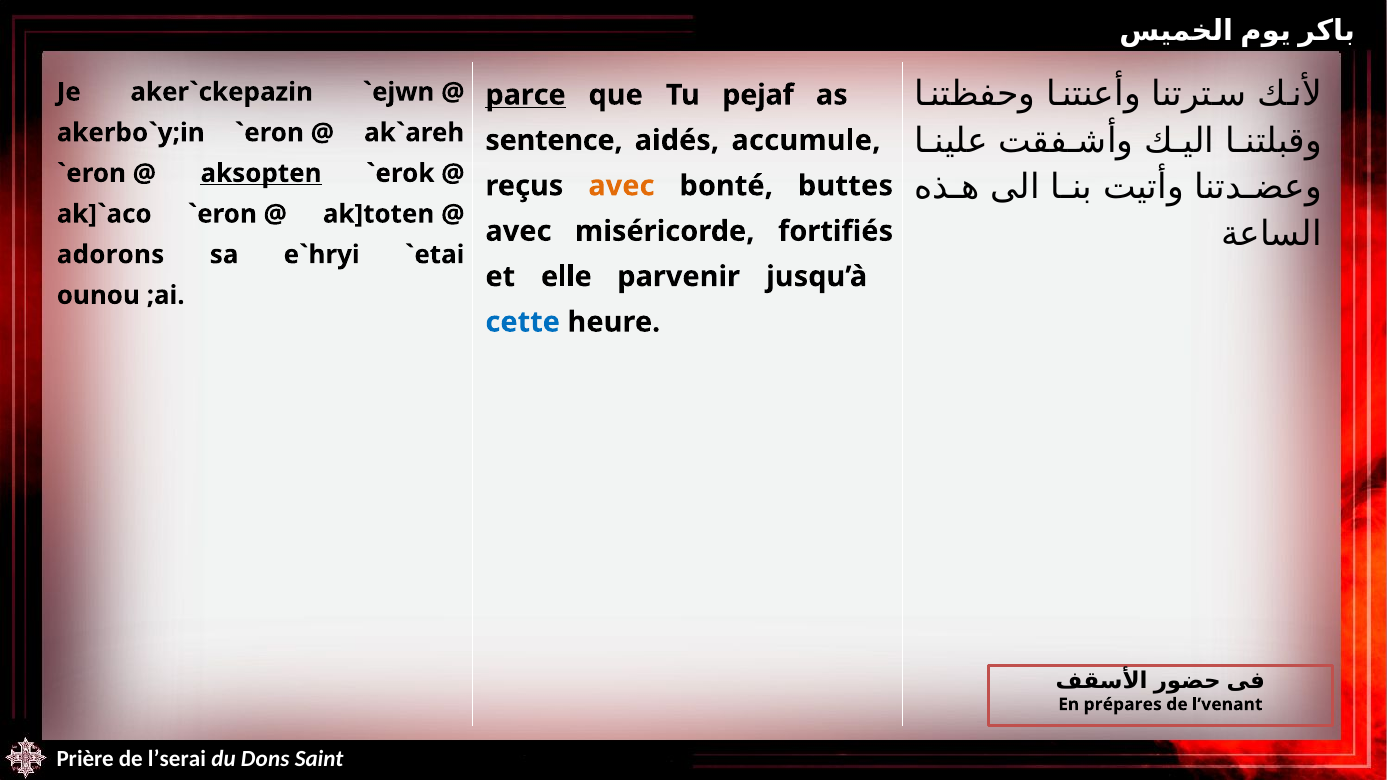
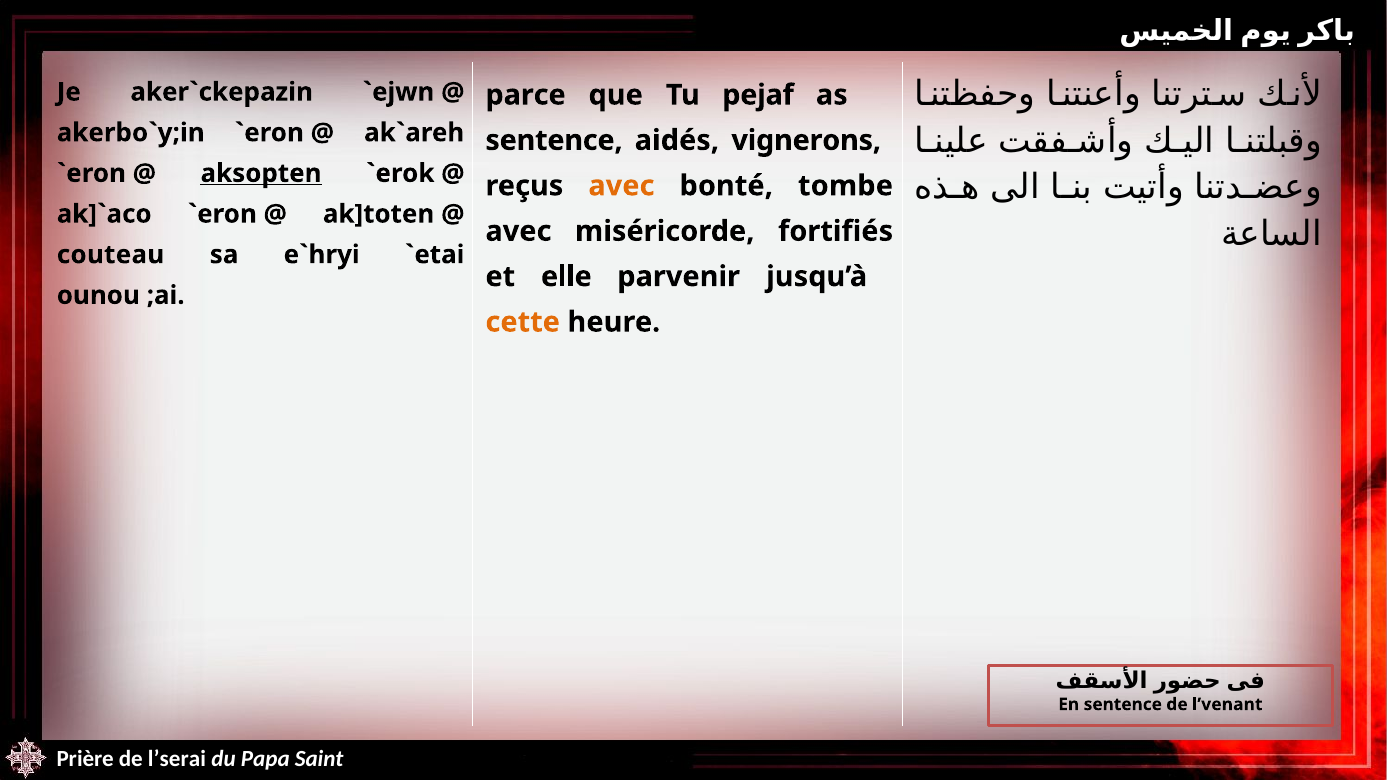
parce underline: present -> none (526, 95)
accumule: accumule -> vignerons (806, 140)
buttes: buttes -> tombe (845, 186)
adorons: adorons -> couteau (110, 255)
cette colour: blue -> orange (523, 322)
En prépares: prépares -> sentence (1123, 705)
Dons: Dons -> Papa (265, 759)
